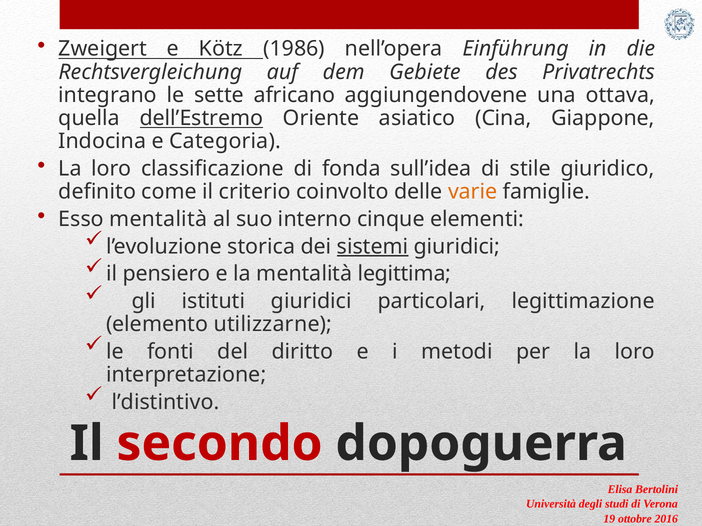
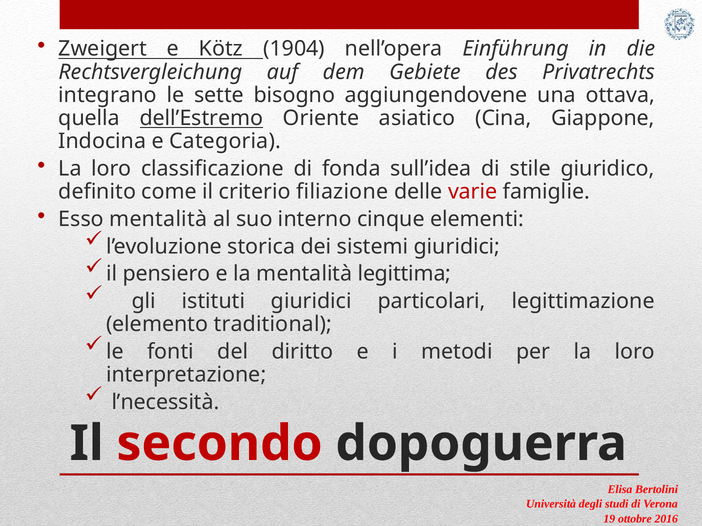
1986: 1986 -> 1904 (294, 49)
africano: africano -> bisogno (294, 95)
coinvolto: coinvolto -> filiazione (342, 192)
varie colour: orange -> red (473, 192)
sistemi underline: present -> none (373, 247)
utilizzarne: utilizzarne -> traditional (273, 325)
l’distintivo: l’distintivo -> l’necessità (165, 403)
